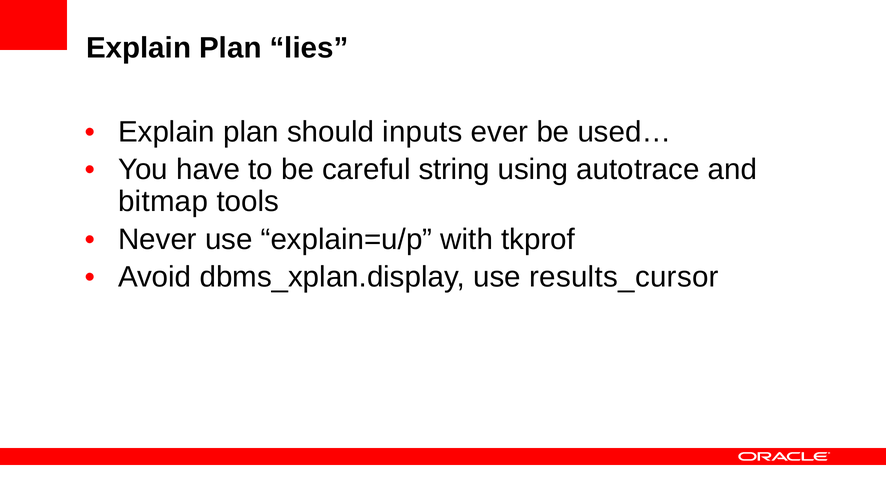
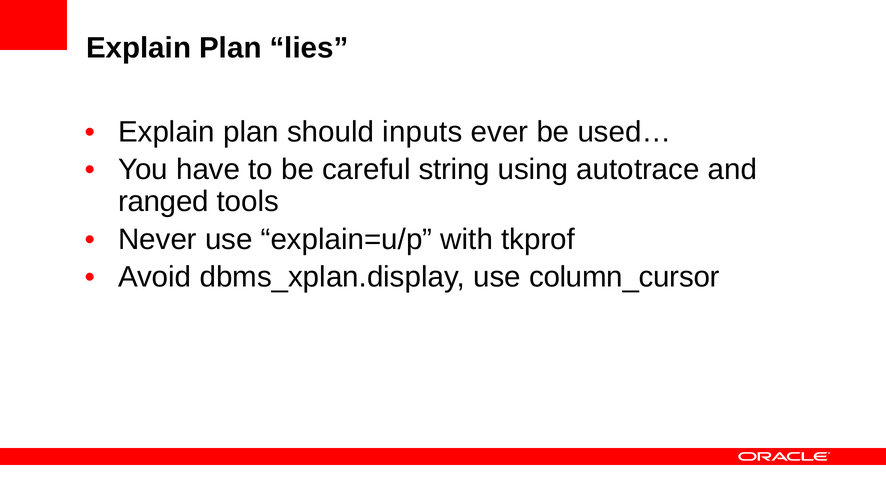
bitmap: bitmap -> ranged (163, 202)
results_cursor: results_cursor -> column_cursor (624, 277)
